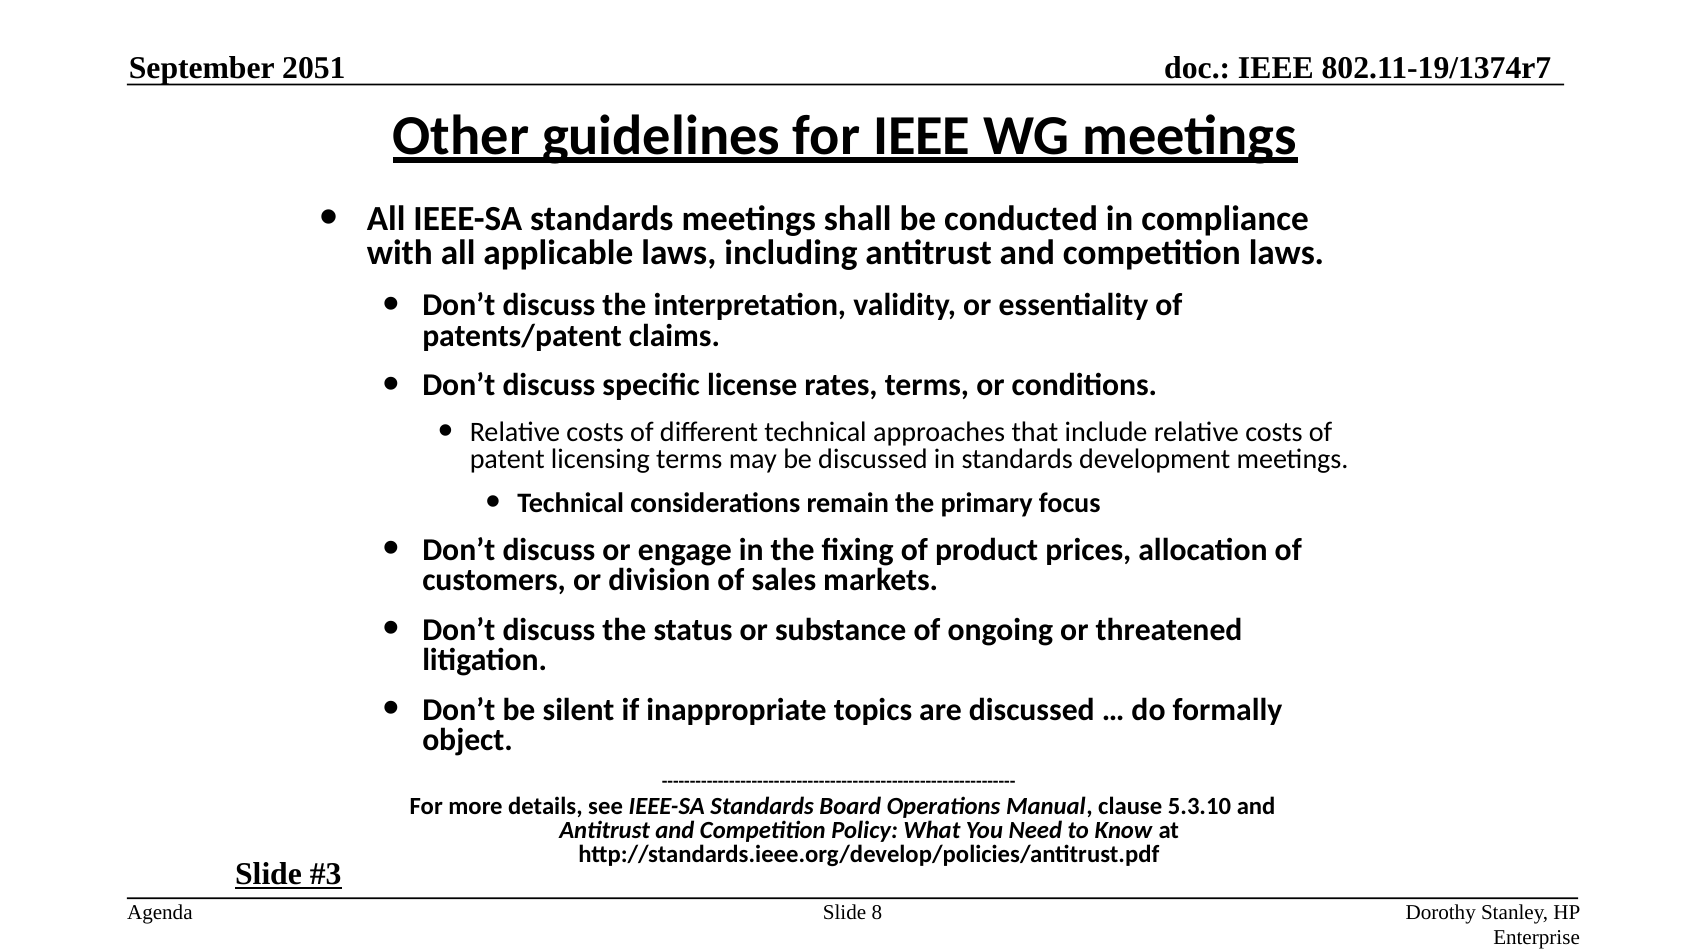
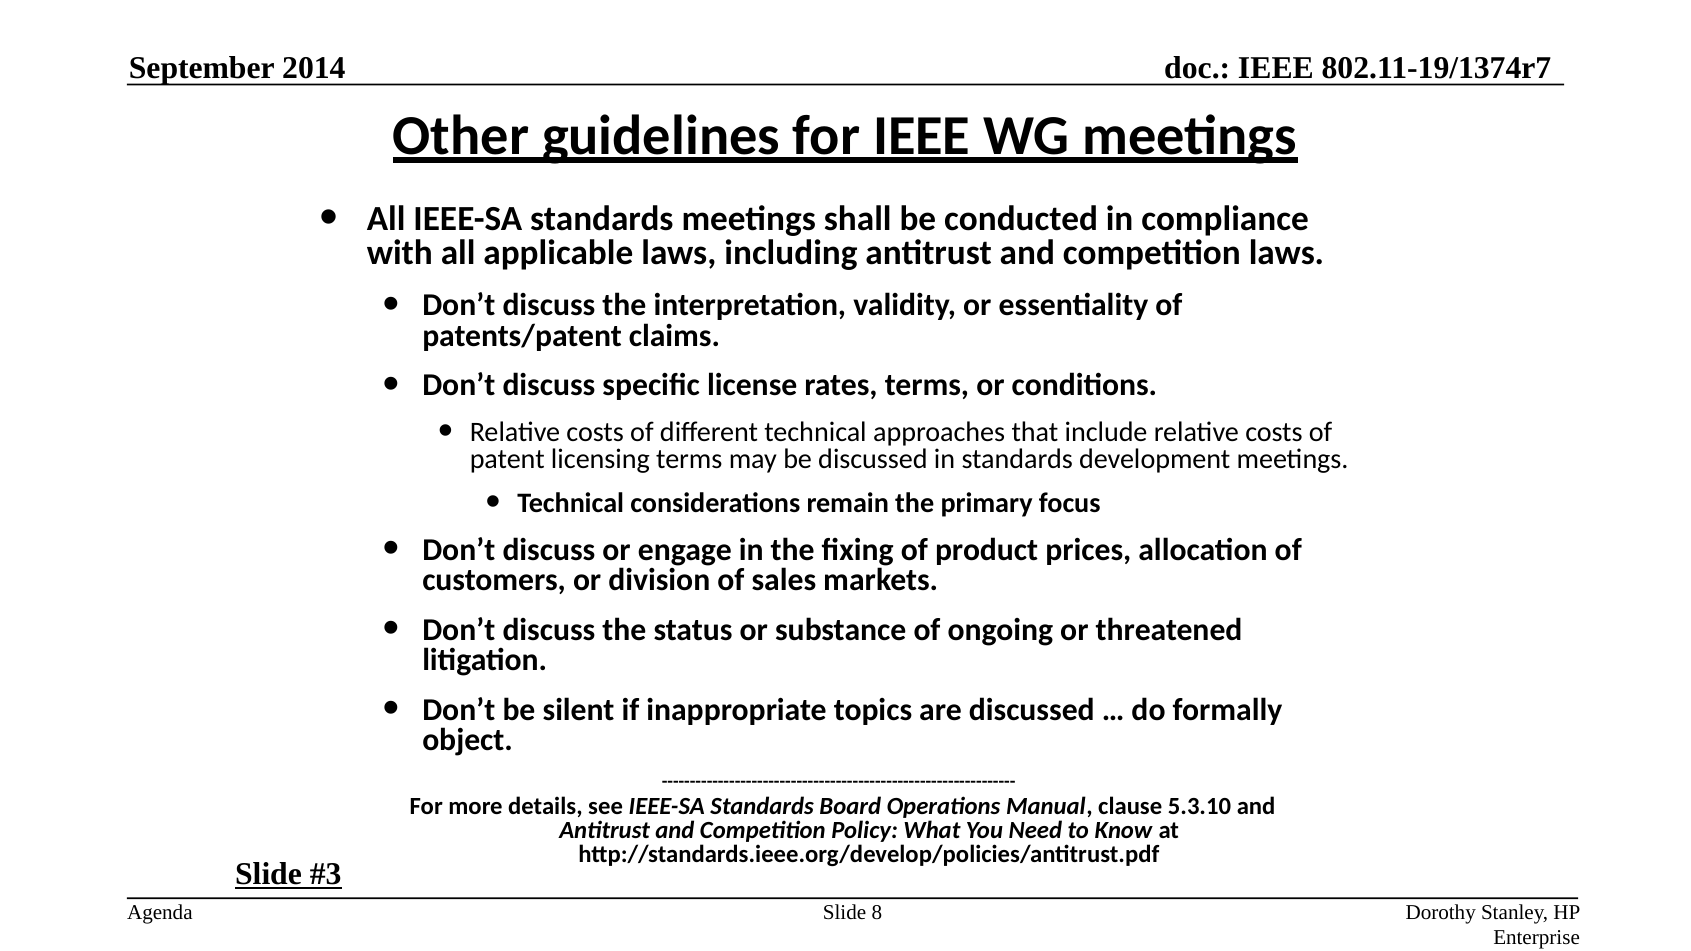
2051: 2051 -> 2014 (314, 68)
